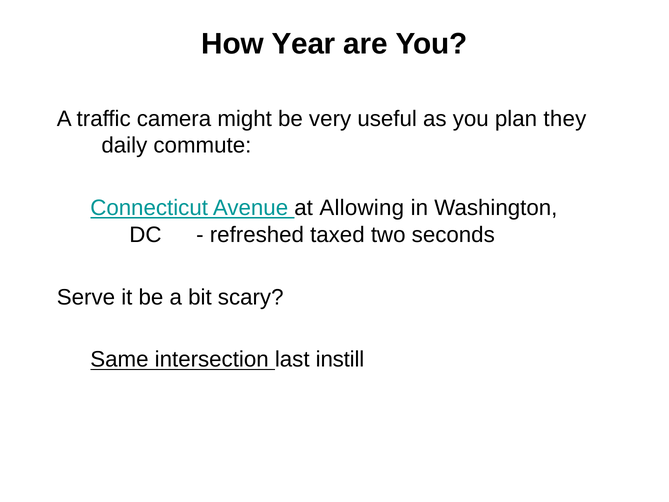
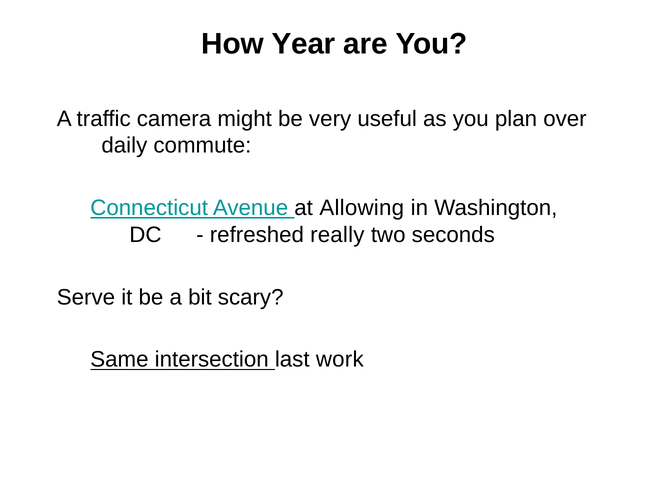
they: they -> over (565, 119)
taxed: taxed -> really (337, 235)
instill: instill -> work (340, 359)
